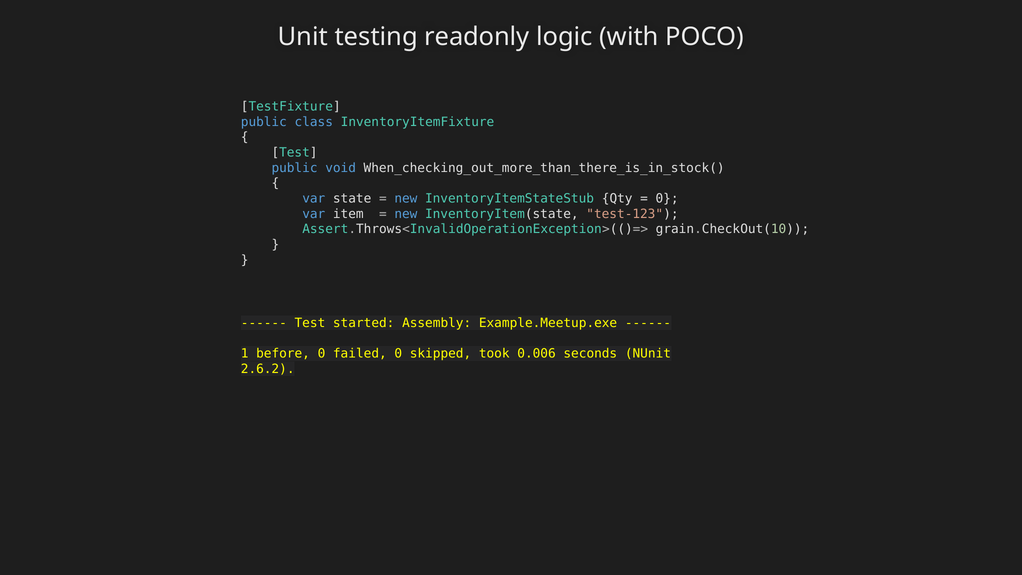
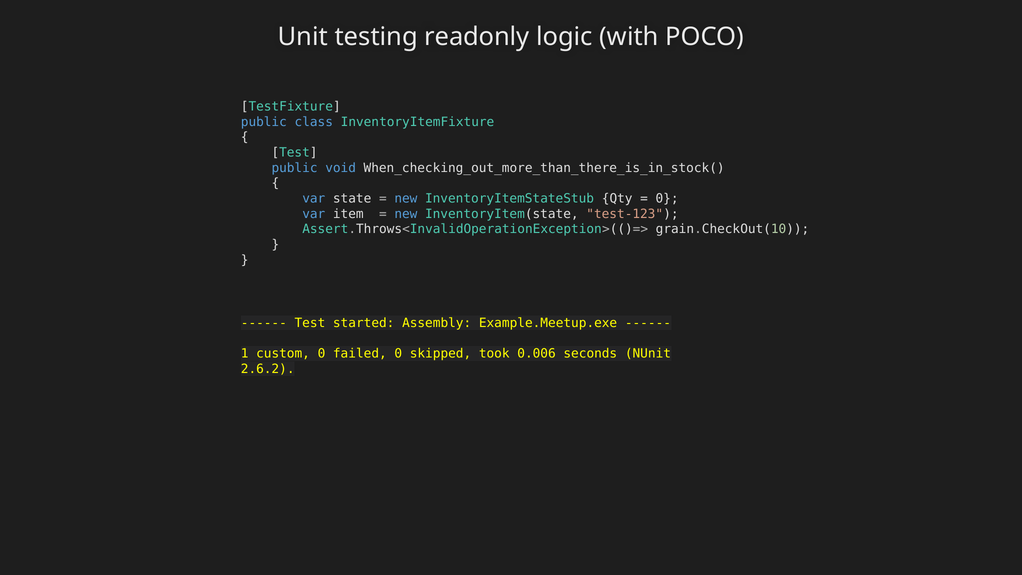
before: before -> custom (283, 354)
